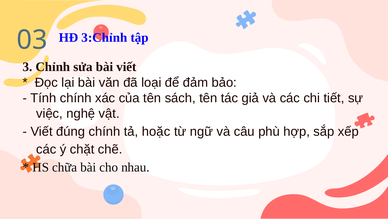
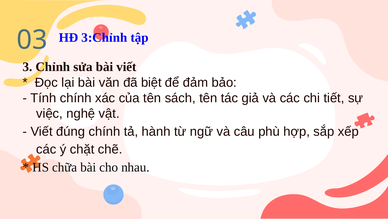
loại: loại -> biệt (151, 82)
hoặc: hoặc -> hành (156, 131)
